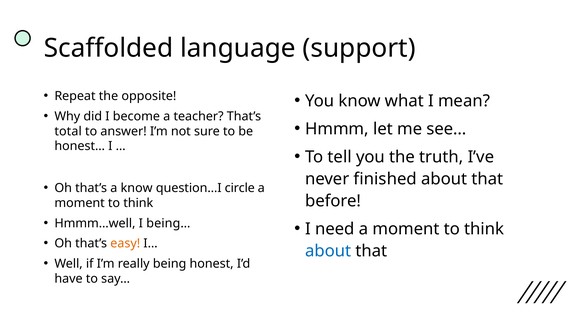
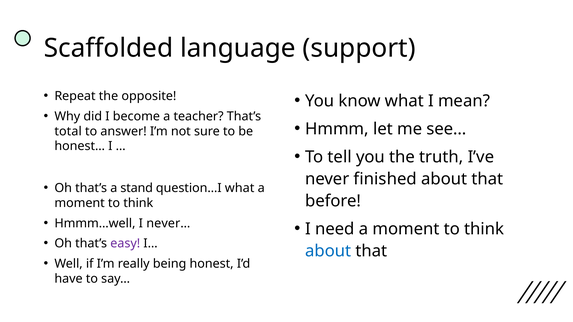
a know: know -> stand (137, 188)
question…I circle: circle -> what (240, 188)
being…: being… -> never… (168, 224)
easy colour: orange -> purple (125, 244)
